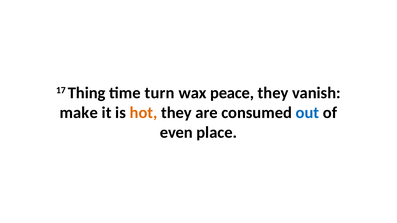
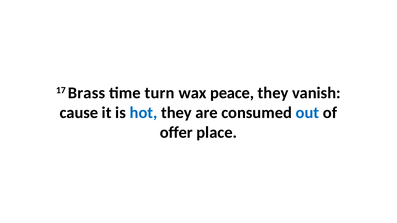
Thing: Thing -> Brass (87, 93)
make: make -> cause (79, 113)
hot colour: orange -> blue (144, 113)
even: even -> offer (176, 133)
